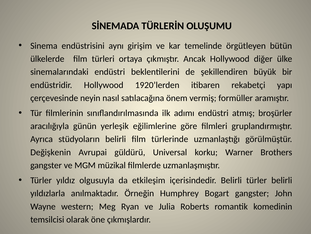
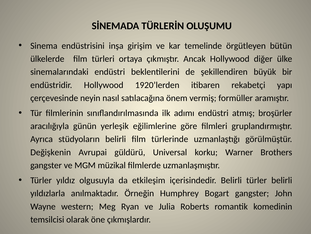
aynı: aynı -> inşa (116, 46)
